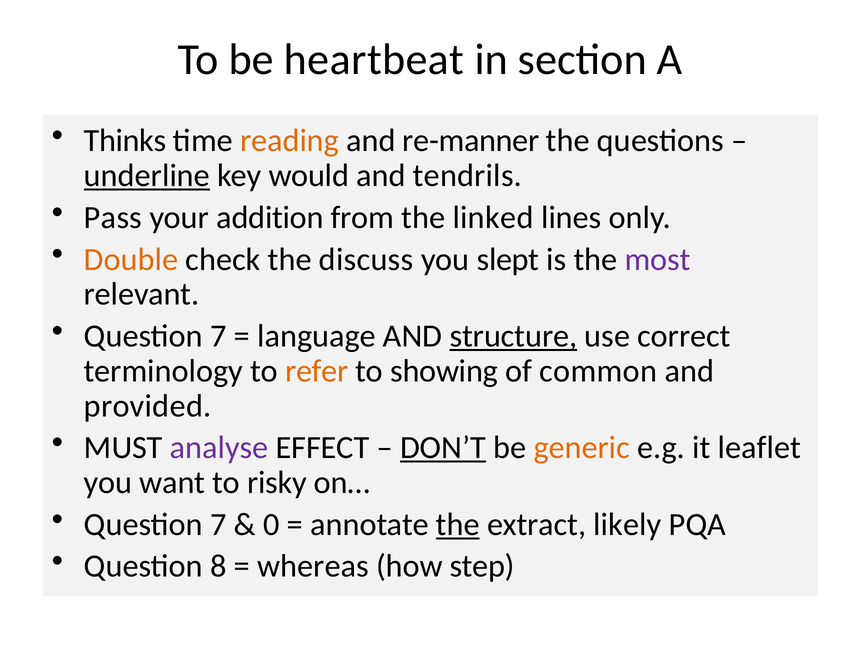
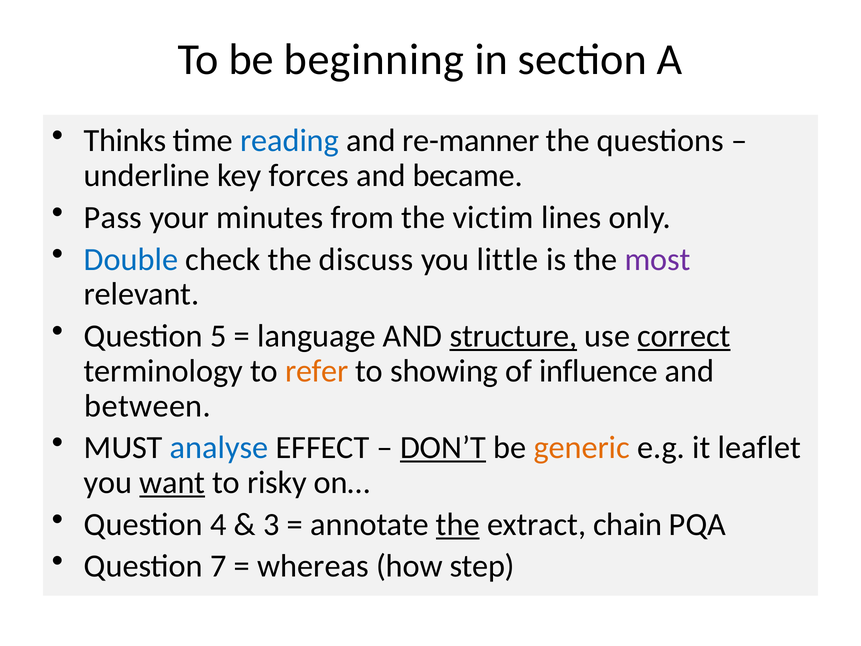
heartbeat: heartbeat -> beginning (374, 60)
reading colour: orange -> blue (290, 141)
underline underline: present -> none (147, 176)
would: would -> forces (309, 176)
tendrils: tendrils -> became (468, 176)
addition: addition -> minutes (270, 217)
linked: linked -> victim (493, 217)
Double colour: orange -> blue (131, 259)
slept: slept -> little (508, 259)
7: 7 -> 5 (218, 336)
correct underline: none -> present (684, 336)
common: common -> influence (599, 371)
provided: provided -> between (148, 406)
analyse colour: purple -> blue (219, 448)
want underline: none -> present (172, 483)
7: 7 -> 4 (218, 524)
0: 0 -> 3 (271, 524)
likely: likely -> chain (628, 524)
8: 8 -> 7 (218, 566)
